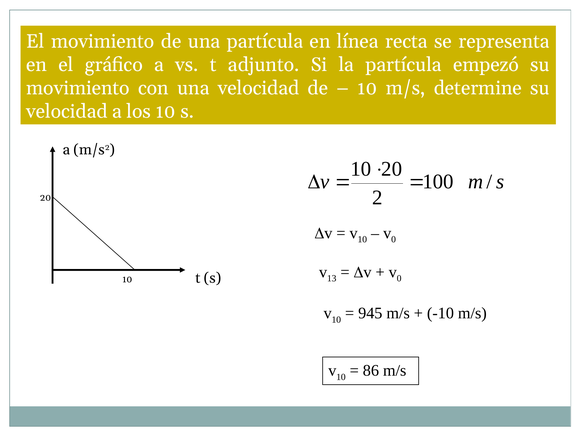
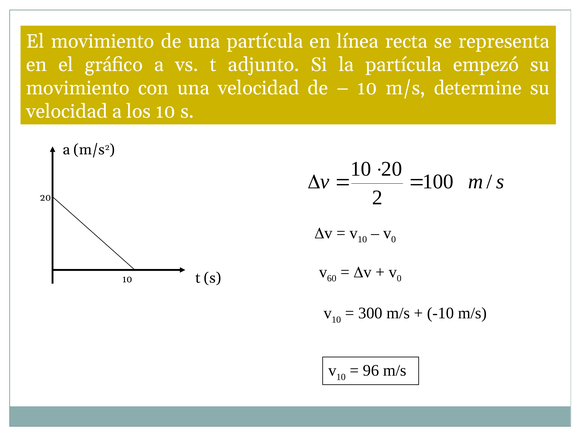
13: 13 -> 60 (332, 278)
945: 945 -> 300 (370, 313)
86: 86 -> 96 (371, 370)
